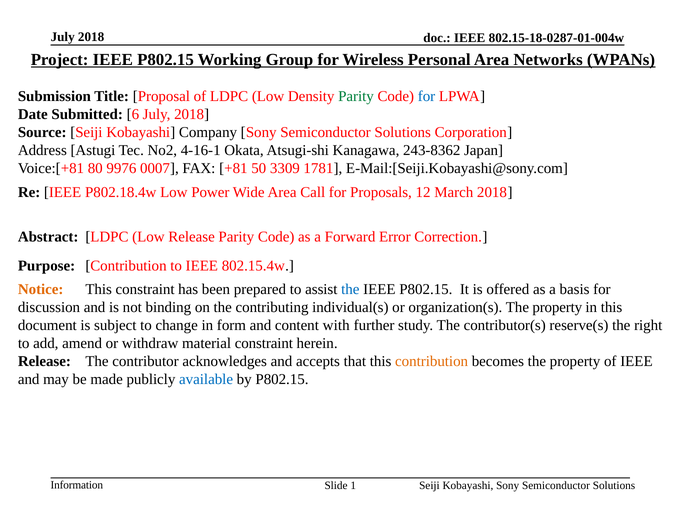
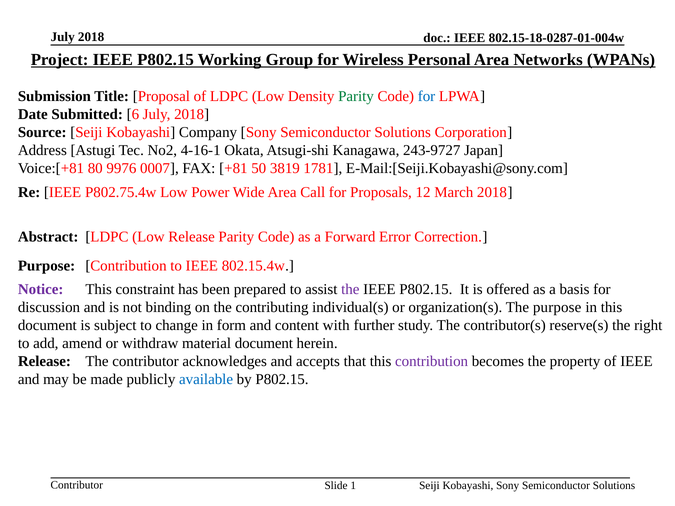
243-8362: 243-8362 -> 243-9727 (432, 151)
3309: 3309 -> 3819 (285, 169)
P802.18.4w: P802.18.4w -> P802.75.4w (121, 192)
Notice colour: orange -> purple (41, 290)
the colour: blue -> purple (350, 290)
organization(s The property: property -> purpose (557, 308)
material constraint: constraint -> document (264, 344)
contribution colour: orange -> purple (432, 362)
Information: Information -> Contributor (77, 486)
